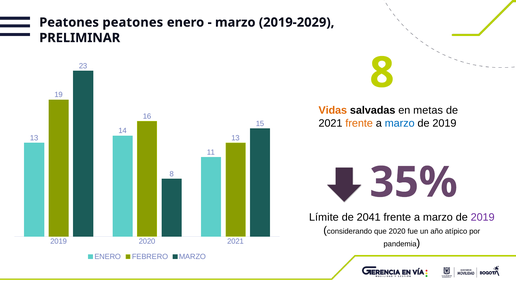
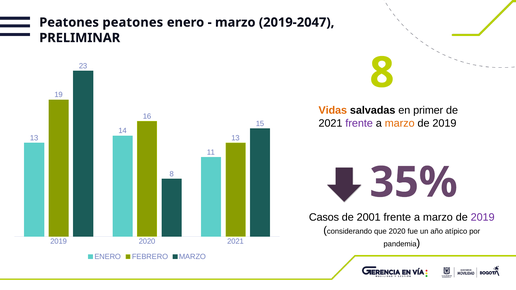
2019-2029: 2019-2029 -> 2019-2047 (297, 22)
metas: metas -> primer (428, 110)
frente colour: orange -> purple (359, 123)
marzo colour: blue -> orange (400, 123)
Límite: Límite -> Casos (324, 218)
2041: 2041 -> 2001 (369, 218)
